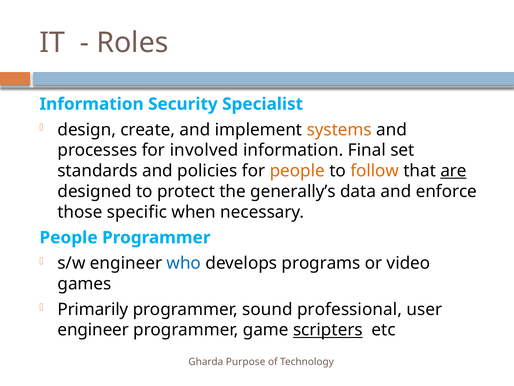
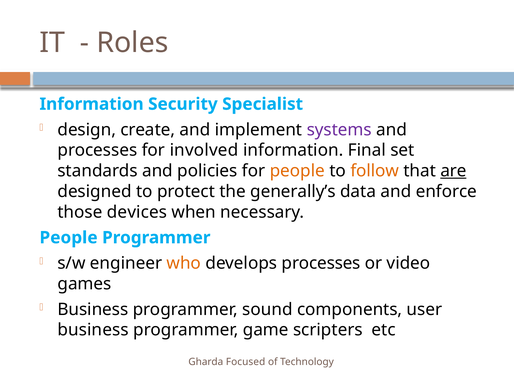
systems colour: orange -> purple (339, 130)
specific: specific -> devices (137, 212)
who colour: blue -> orange (184, 263)
develops programs: programs -> processes (321, 263)
Primarily: Primarily -> Business (93, 309)
professional: professional -> components (350, 309)
engineer: engineer -> business (93, 330)
scripters underline: present -> none (328, 330)
Purpose: Purpose -> Focused (246, 361)
